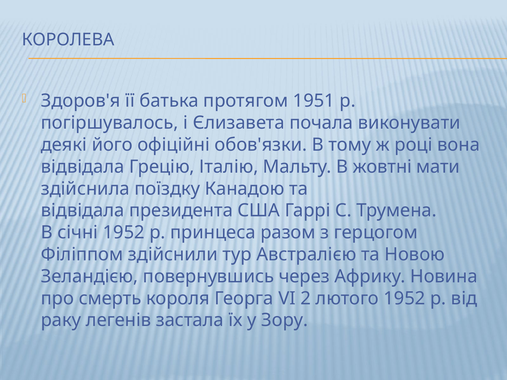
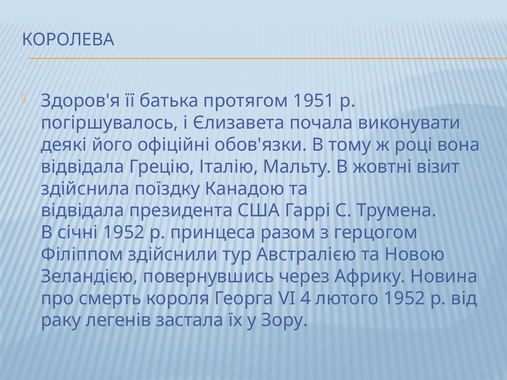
мати: мати -> візит (438, 167)
2: 2 -> 4 (306, 299)
